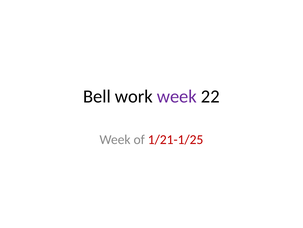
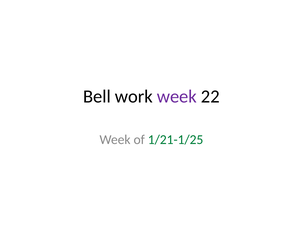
1/21-1/25 colour: red -> green (176, 139)
